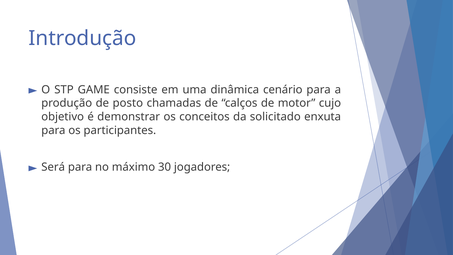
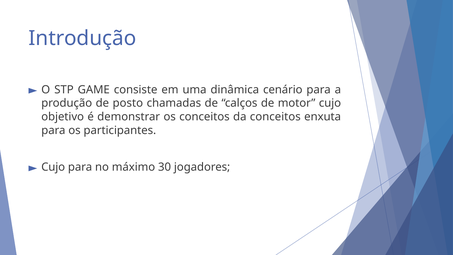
da solicitado: solicitado -> conceitos (275, 117)
Será: Será -> Cujo (53, 167)
